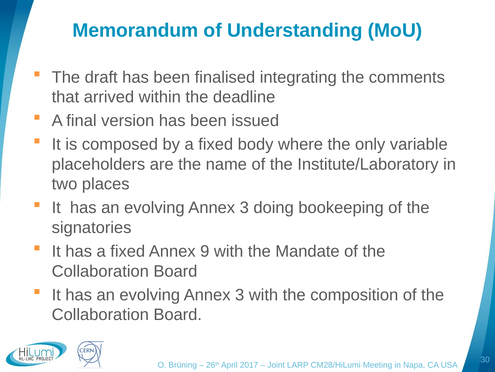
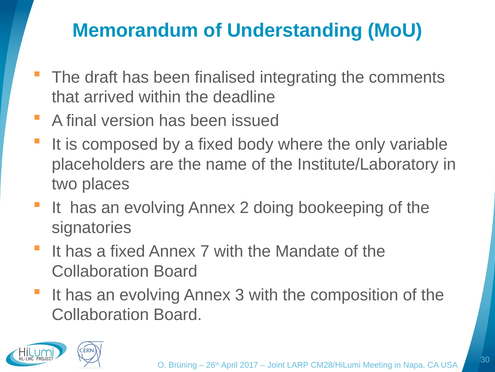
3: 3 -> 2 (244, 207)
9: 9 -> 7 (205, 251)
